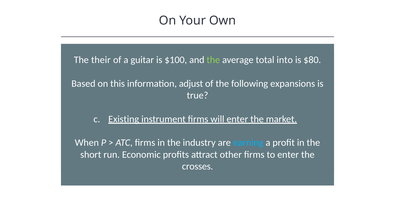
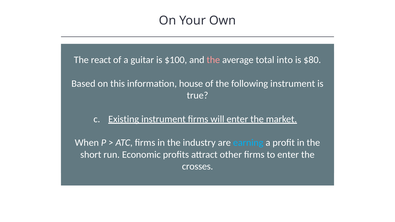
their: their -> react (101, 60)
the colour: light green -> pink (213, 60)
adjust: adjust -> house (191, 84)
following expansions: expansions -> instrument (293, 84)
